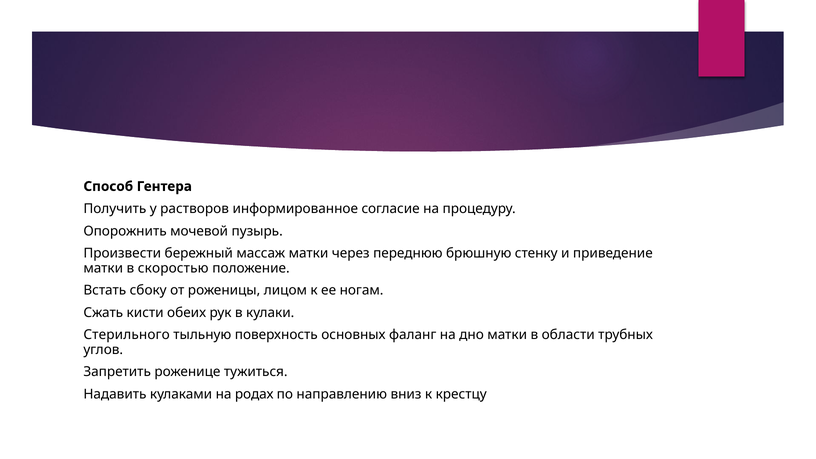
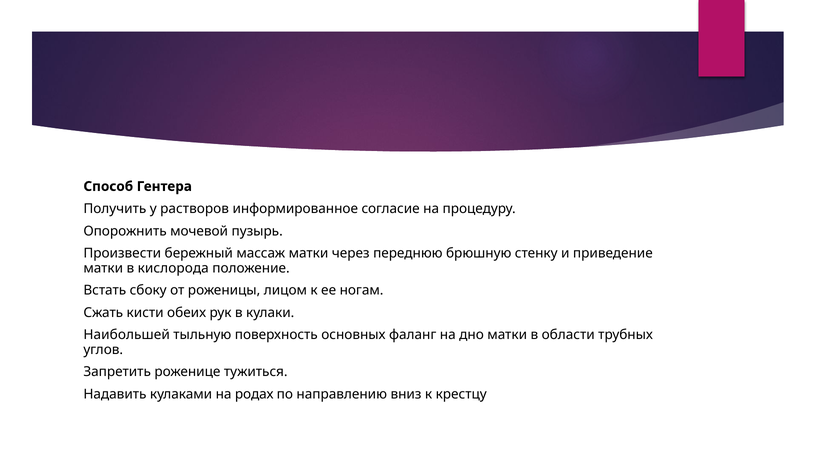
скоростью: скоростью -> кислорода (173, 268)
Стерильного: Стерильного -> Наибольшей (127, 335)
